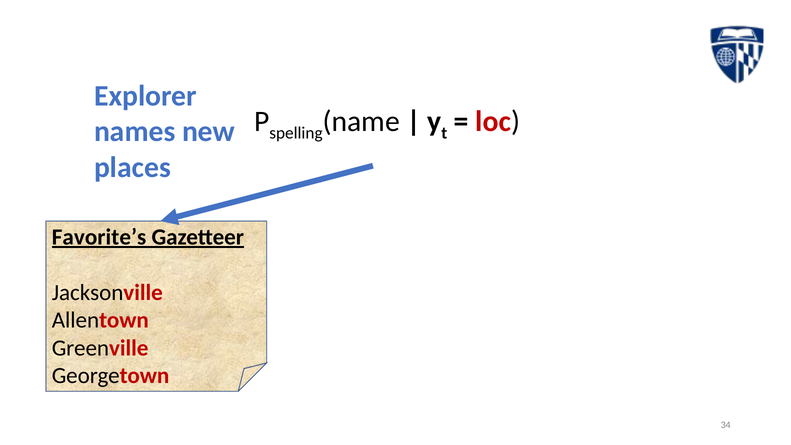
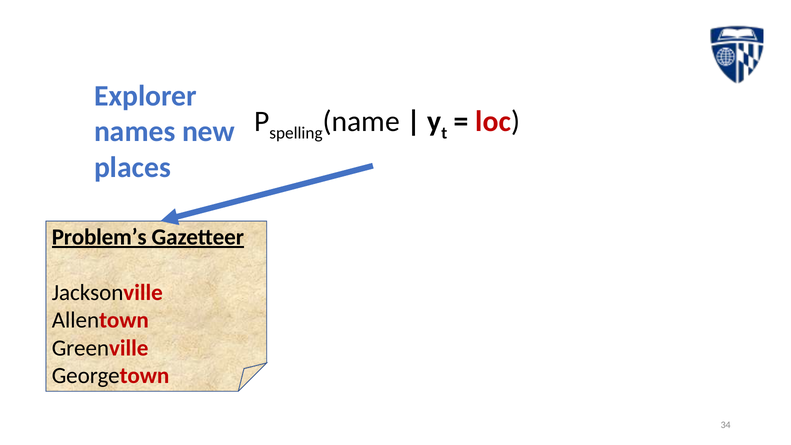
Favorite’s: Favorite’s -> Problem’s (99, 237)
